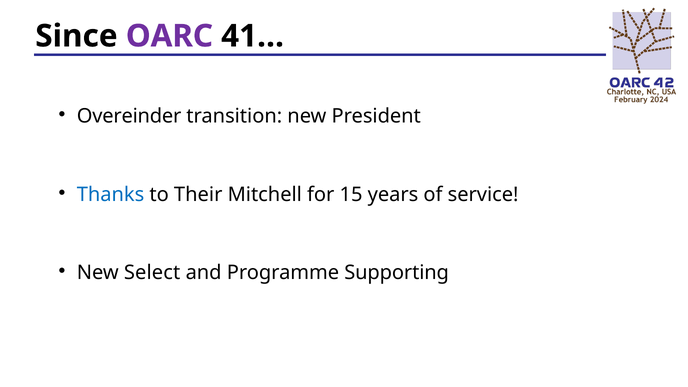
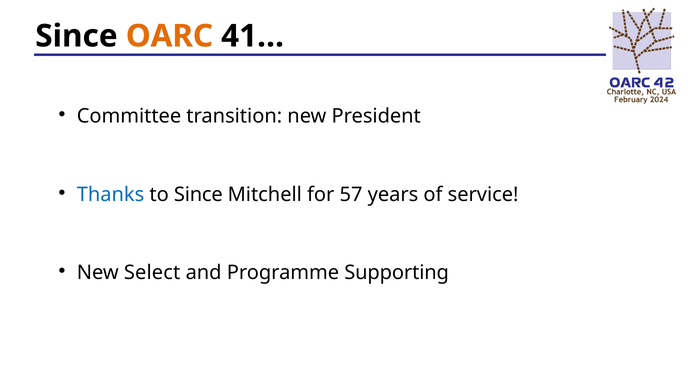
OARC colour: purple -> orange (169, 36)
Overeinder: Overeinder -> Committee (129, 116)
to Their: Their -> Since (198, 194)
15: 15 -> 57 (351, 194)
